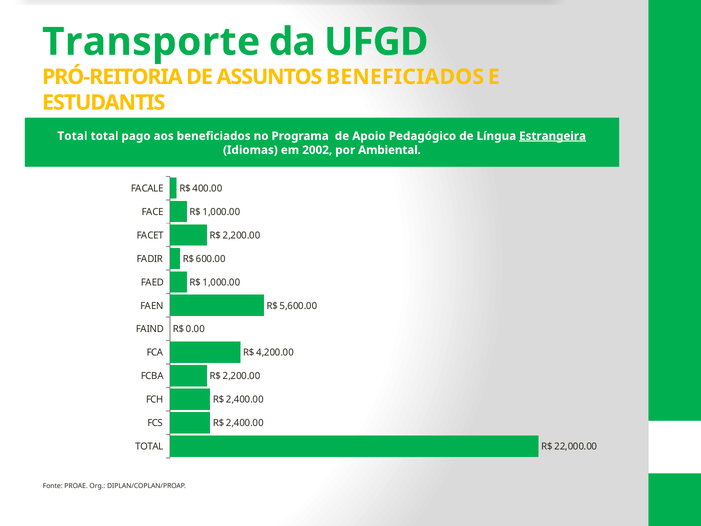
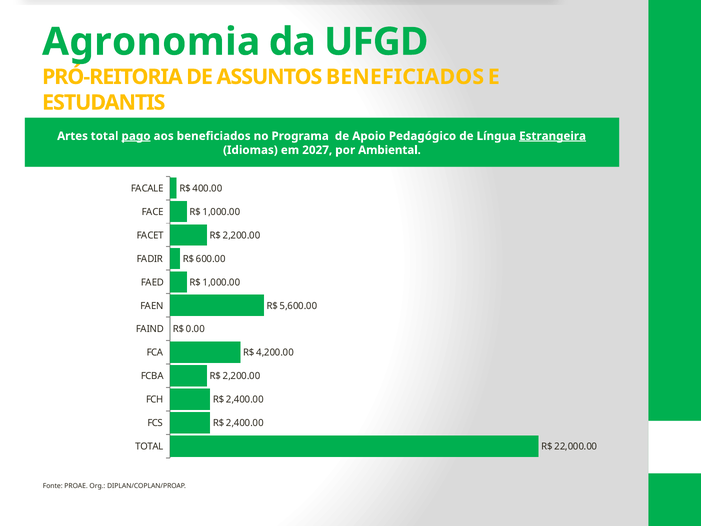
Transporte: Transporte -> Agronomia (151, 42)
Total: Total -> Artes (73, 136)
pago underline: none -> present (136, 136)
2002: 2002 -> 2027 (317, 150)
